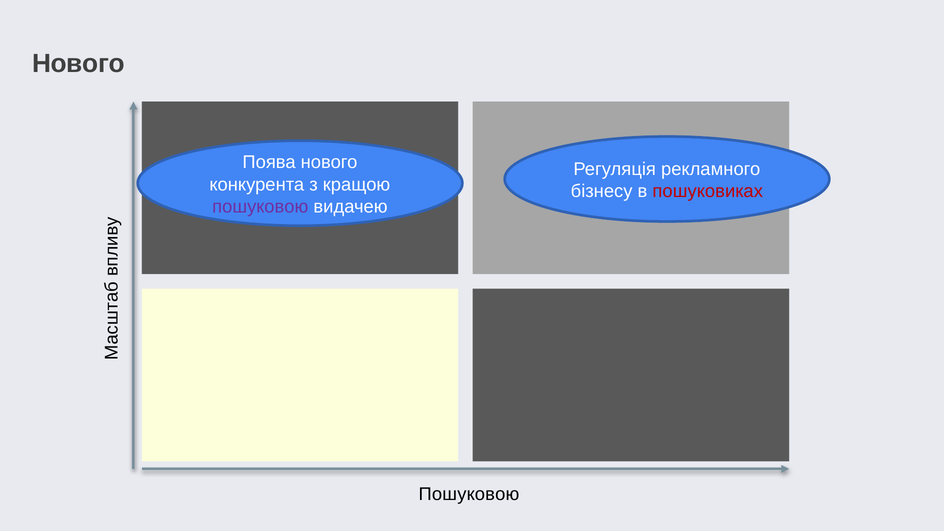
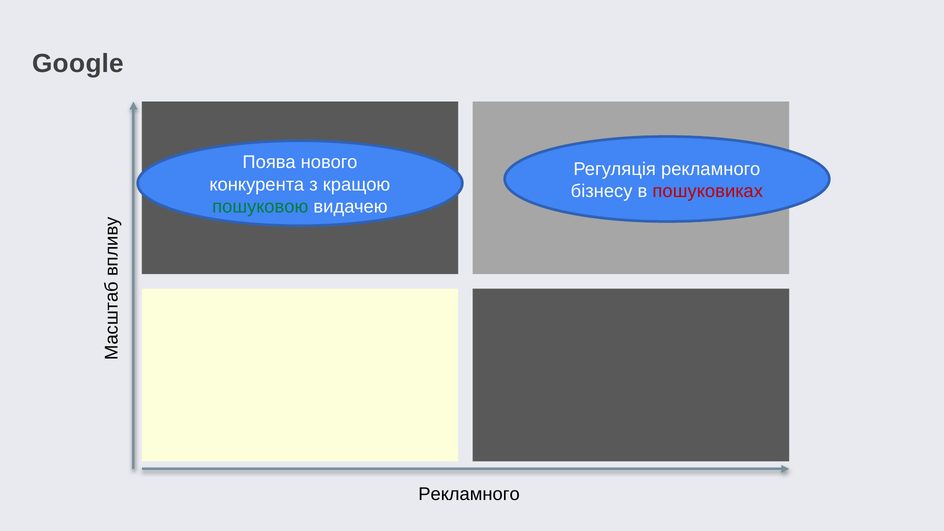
Нового: Нового -> Google (78, 64)
пошуковою colour: purple -> green (260, 206)
Пошуковою: Пошуковою -> Рекламного (469, 494)
